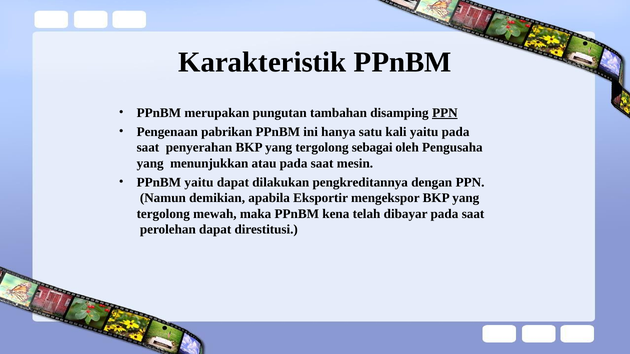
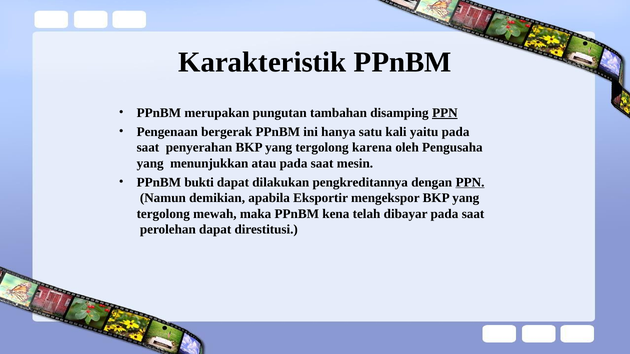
pabrikan: pabrikan -> bergerak (227, 132)
sebagai: sebagai -> karena (372, 148)
PPnBM yaitu: yaitu -> bukti (199, 182)
PPN underline: none -> present (470, 182)
